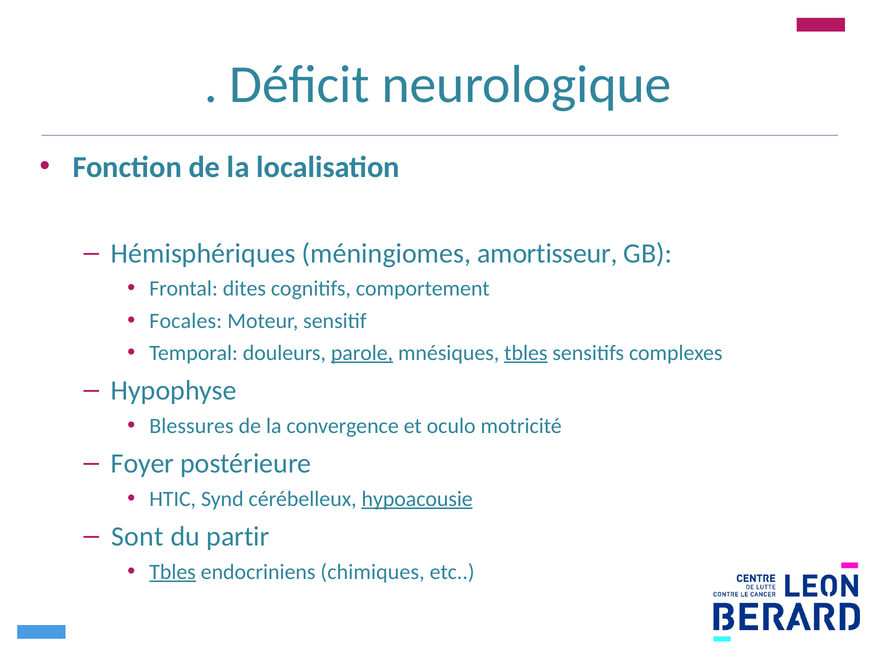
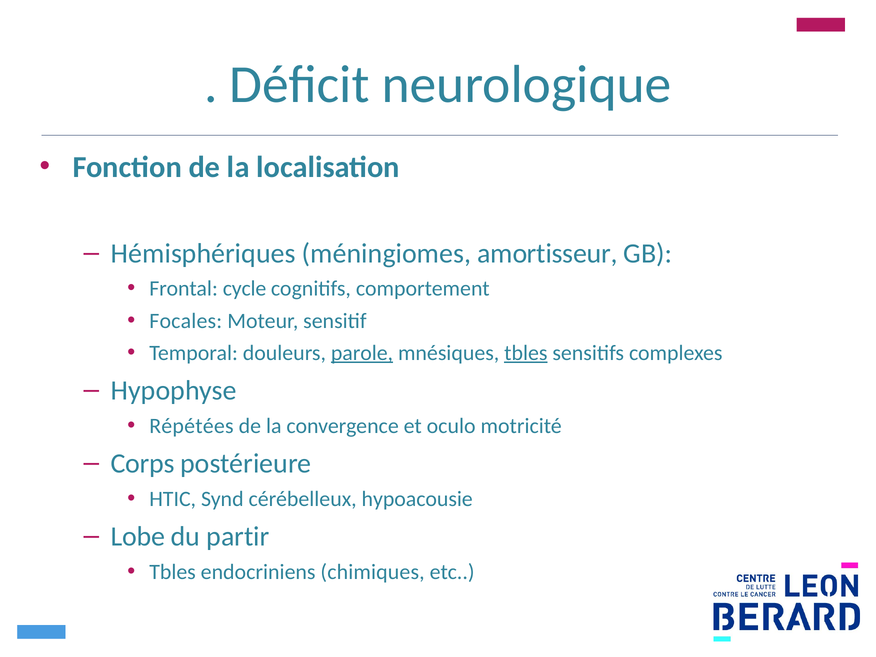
dites: dites -> cycle (245, 289)
Blessures: Blessures -> Répétées (191, 426)
Foyer: Foyer -> Corps (143, 464)
hypoacousie underline: present -> none (417, 499)
Sont: Sont -> Lobe (138, 537)
Tbles underline: present -> none (173, 572)
